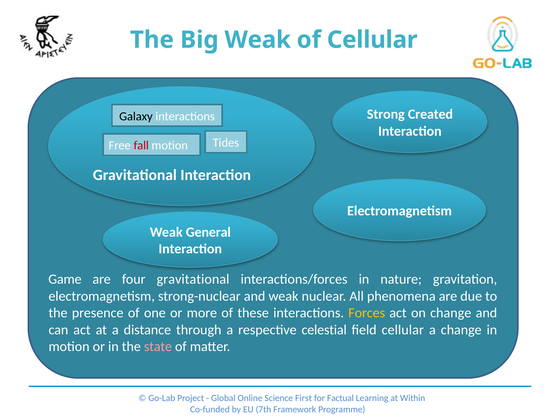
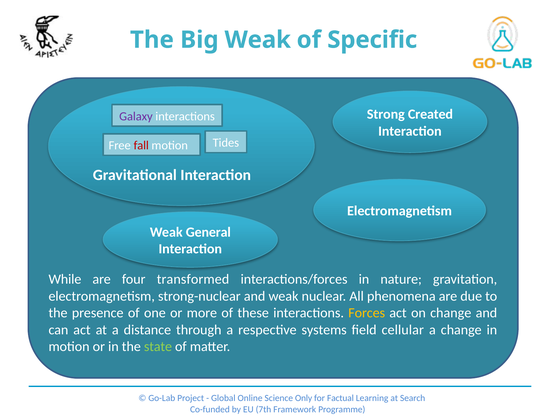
of Cellular: Cellular -> Specific (372, 40)
Galaxy colour: black -> purple (136, 116)
Game: Game -> While (65, 279)
four gravitational: gravitational -> transformed (193, 279)
celestial: celestial -> systems (324, 330)
state colour: pink -> light green (158, 347)
First: First -> Only (304, 398)
Within: Within -> Search (413, 398)
